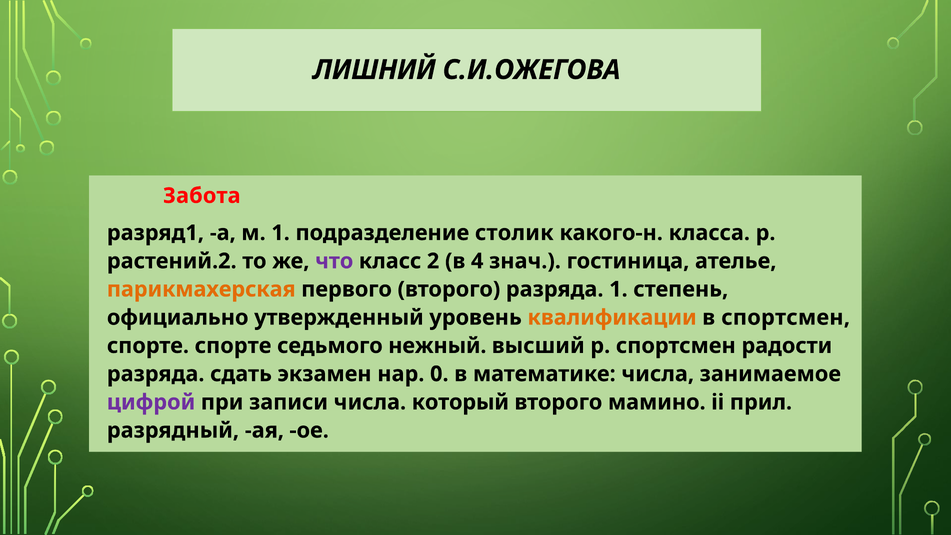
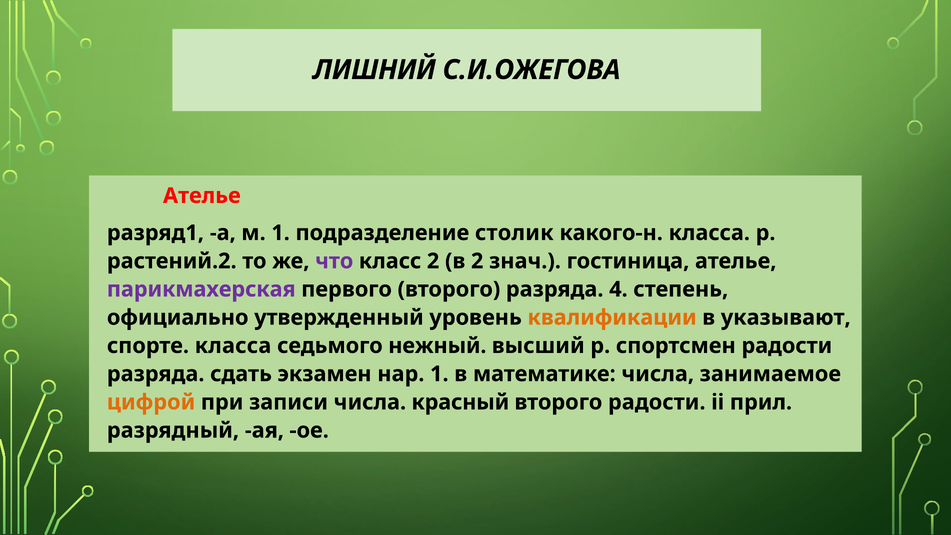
Забота: Забота -> Ателье (202, 196)
в 4: 4 -> 2 (477, 261)
парикмахерская colour: orange -> purple (201, 289)
разряда 1: 1 -> 4 (618, 289)
в спортсмен: спортсмен -> указывают (786, 318)
спорте спорте: спорте -> класса (233, 346)
нар 0: 0 -> 1 (439, 374)
цифрой colour: purple -> orange (151, 402)
который: который -> красный (460, 402)
второго мамино: мамино -> радости (657, 402)
